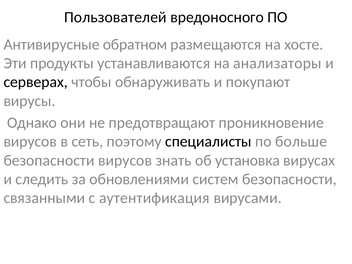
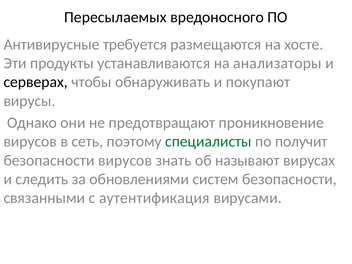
Пользователей: Пользователей -> Пересылаемых (115, 17)
обратном: обратном -> требуется (135, 44)
специалисты colour: black -> green (208, 142)
больше: больше -> получит (301, 142)
установка: установка -> называют (247, 160)
